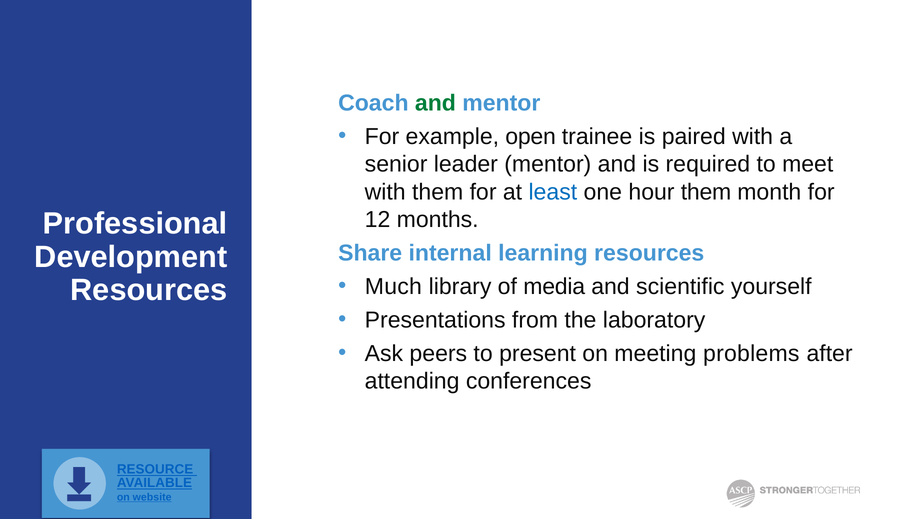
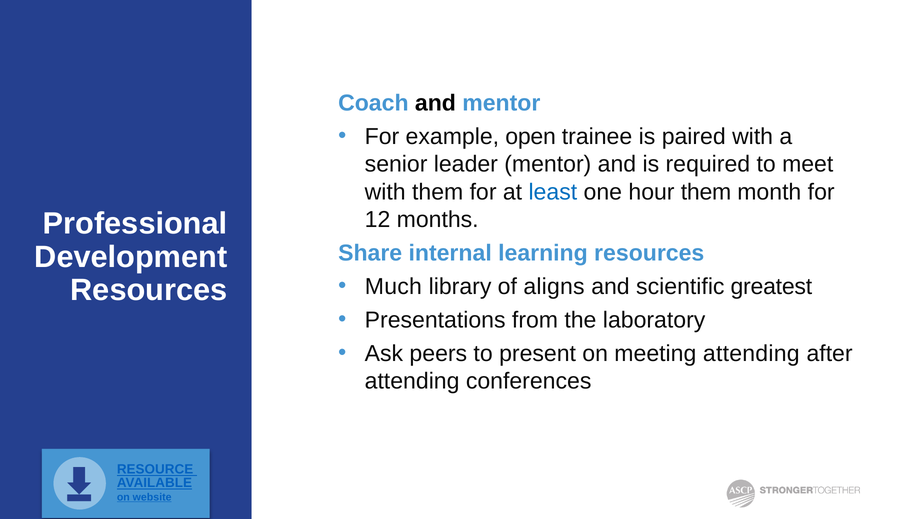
and colour: green -> black (435, 103)
media: media -> aligns (554, 286)
yourself: yourself -> greatest (771, 286)
meeting problems: problems -> attending (751, 353)
